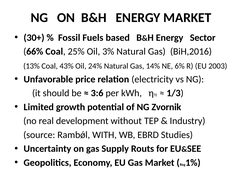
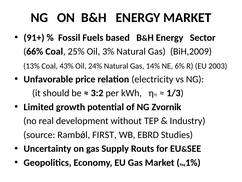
30+: 30+ -> 91+ (34, 38)
BiH,2016: BiH,2016 -> BiH,2009 (191, 51)
3:6: 3:6 -> 3:2 (97, 93)
WITH: WITH -> FIRST (104, 134)
